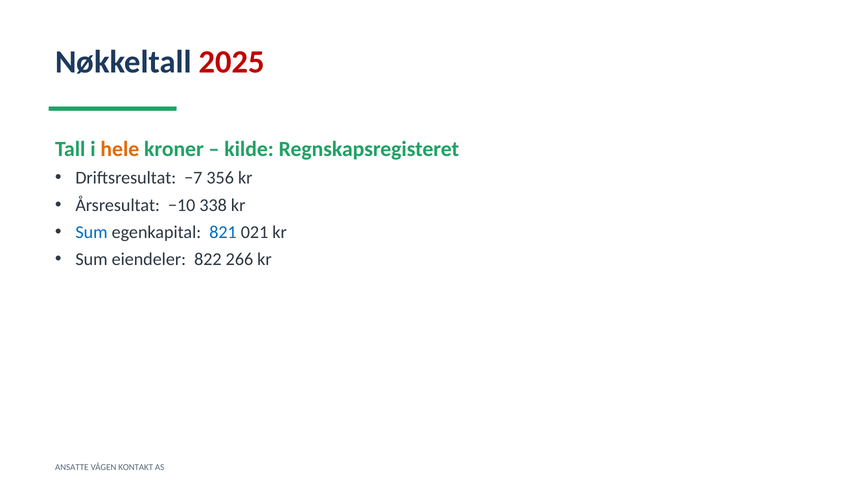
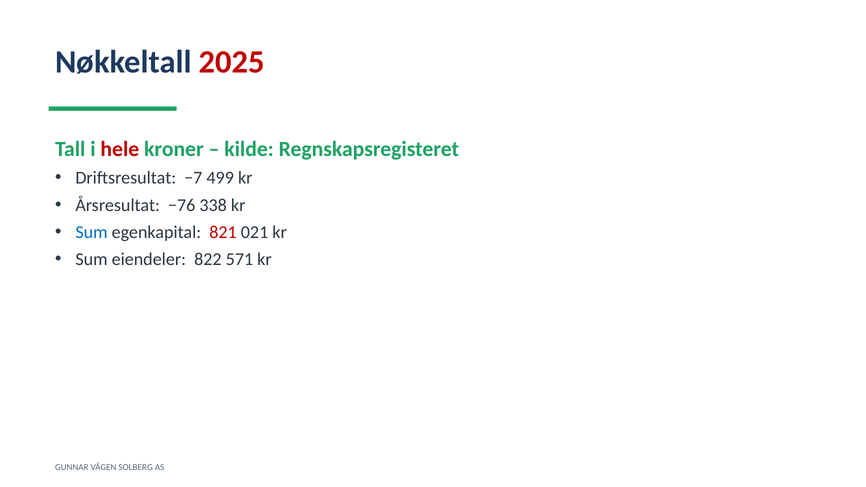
hele colour: orange -> red (120, 149)
356: 356 -> 499 (220, 178)
−10: −10 -> −76 (182, 205)
821 colour: blue -> red (223, 232)
266: 266 -> 571 (239, 259)
ANSATTE: ANSATTE -> GUNNAR (72, 467)
KONTAKT: KONTAKT -> SOLBERG (136, 467)
